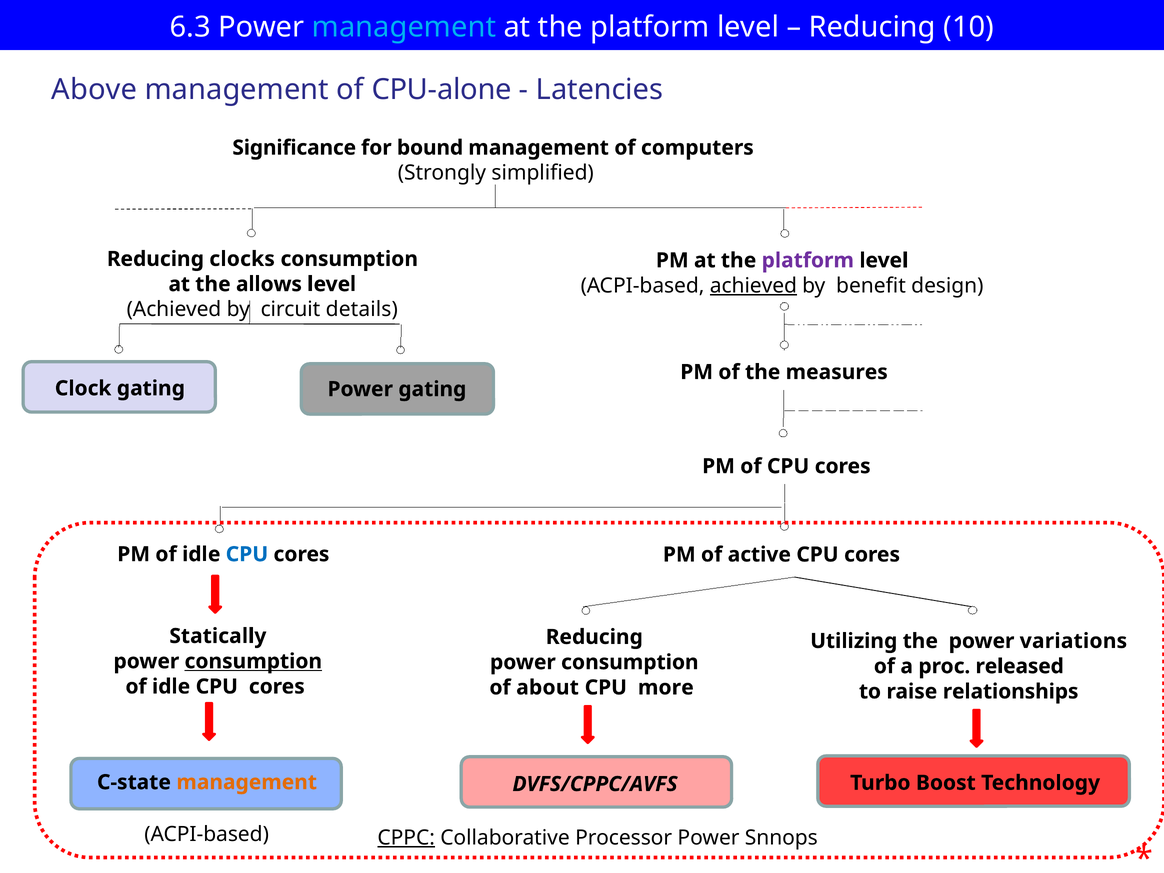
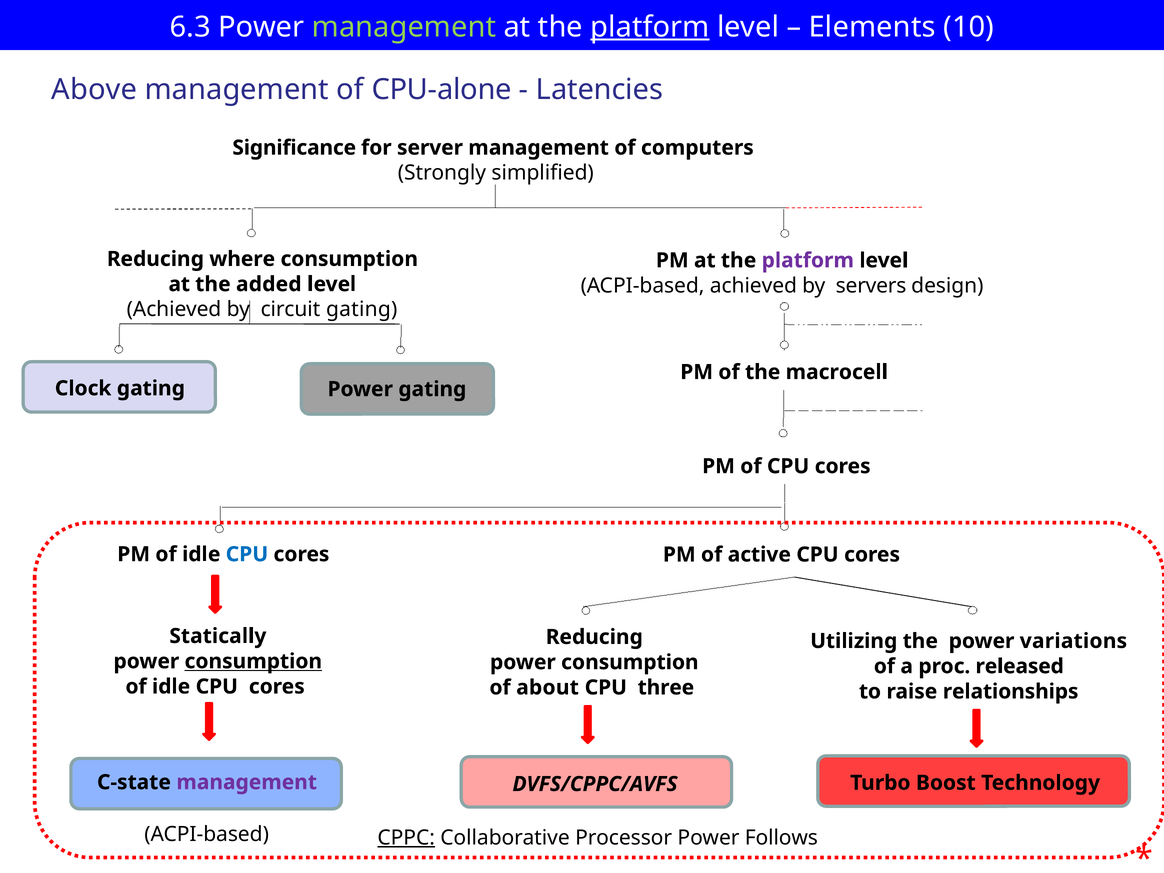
management colour: light blue -> light green (404, 27)
platform underline: none -> present (650, 27)
Reducing: Reducing -> Elements (872, 27)
bound: bound -> server (430, 148)
clocks: clocks -> where (242, 259)
achieved underline: present -> none (753, 286)
benefit: benefit -> servers (871, 286)
allows: allows -> added (269, 284)
circuit details: details -> gating (362, 309)
measures: measures -> macrocell (837, 372)
more: more -> three (666, 688)
management colour: orange -> purple (247, 782)
Snnops: Snnops -> Follows (781, 838)
